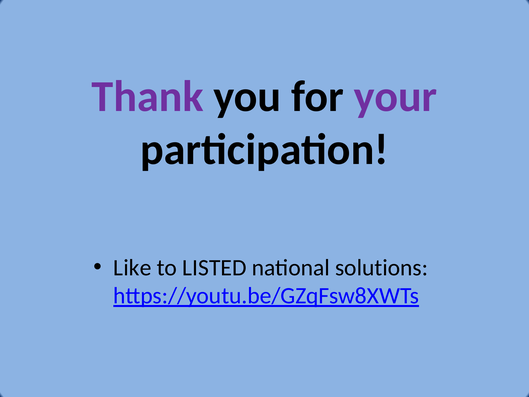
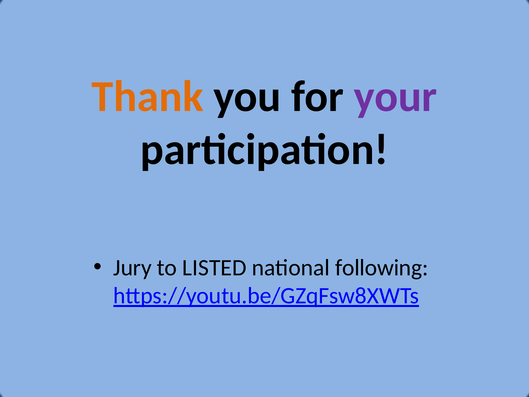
Thank colour: purple -> orange (148, 97)
Like: Like -> Jury (132, 267)
solutions: solutions -> following (382, 267)
